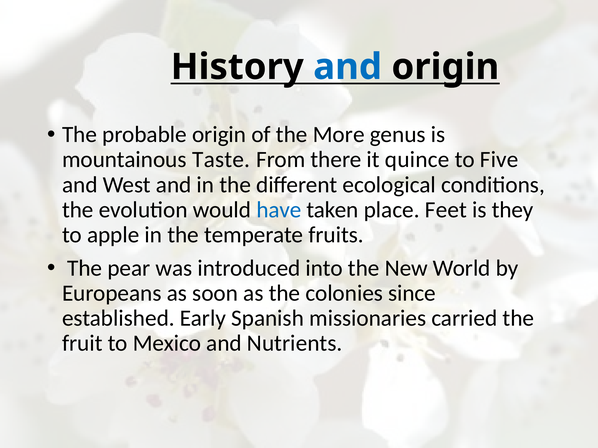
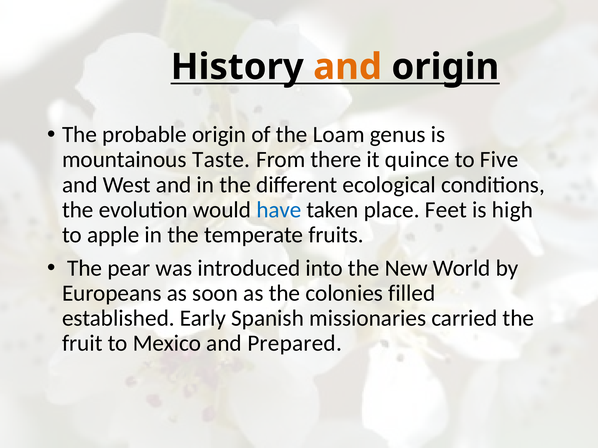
and colour: blue -> orange (348, 67)
More: More -> Loam (339, 135)
they: they -> high (513, 210)
since: since -> filled (412, 294)
Nutrients: Nutrients -> Prepared (295, 344)
